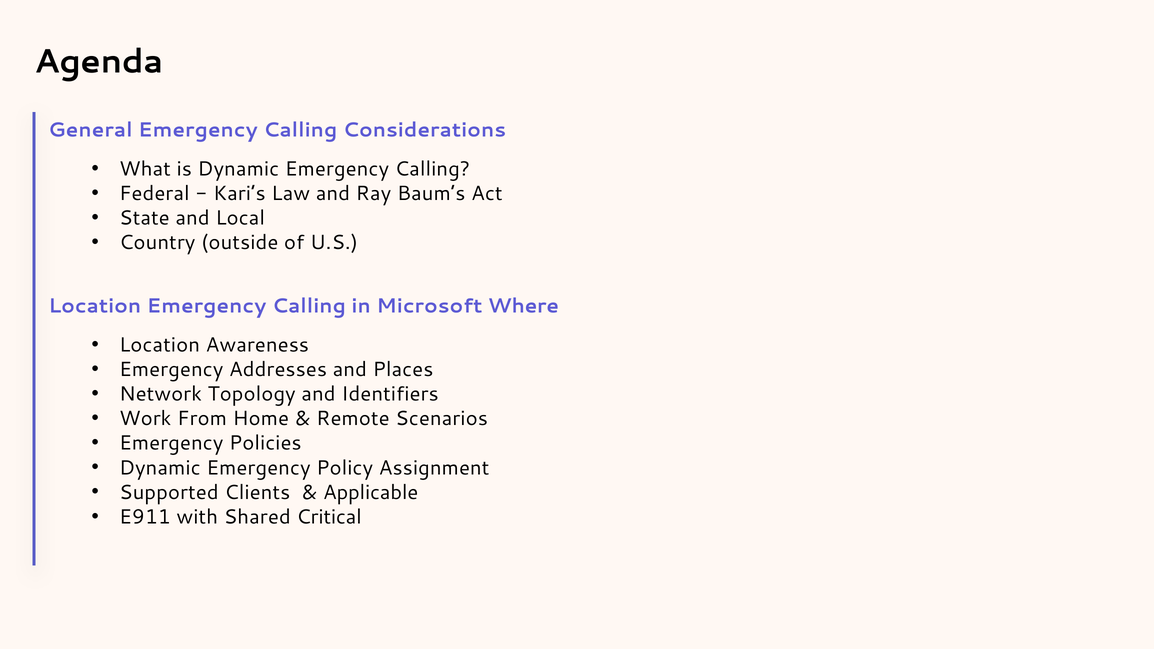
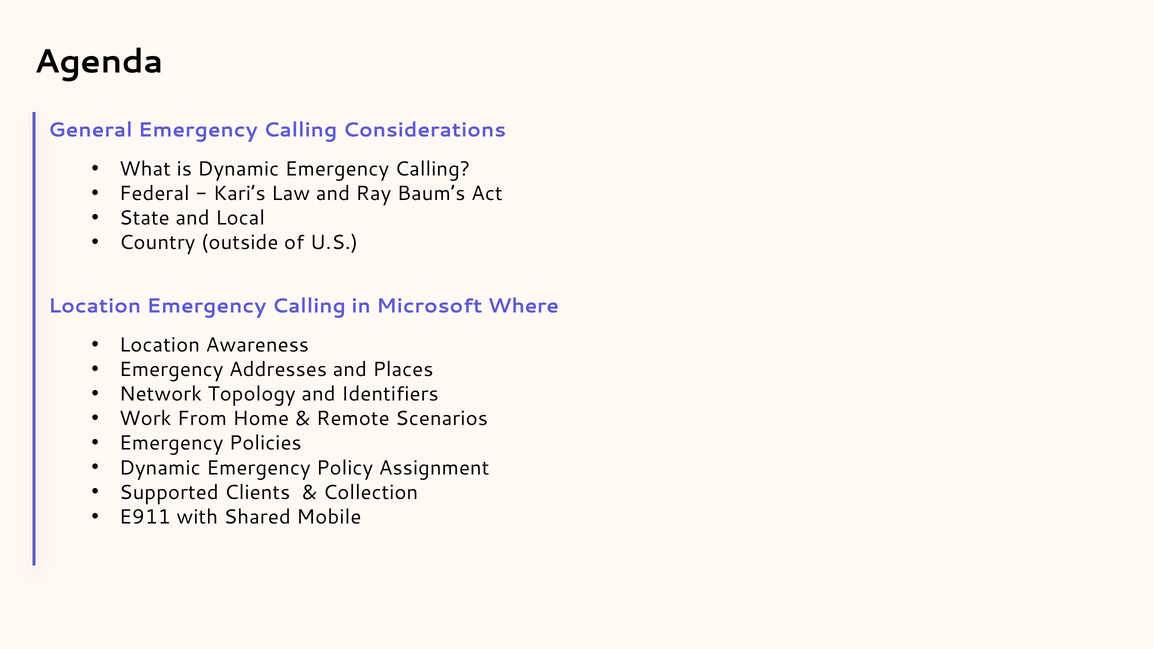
Applicable: Applicable -> Collection (371, 492)
Critical: Critical -> Mobile (329, 517)
